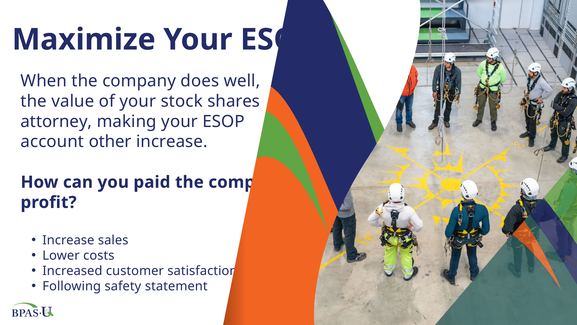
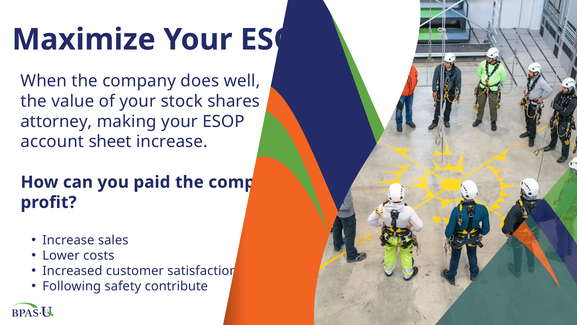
other: other -> sheet (110, 142)
statement: statement -> contribute (176, 286)
